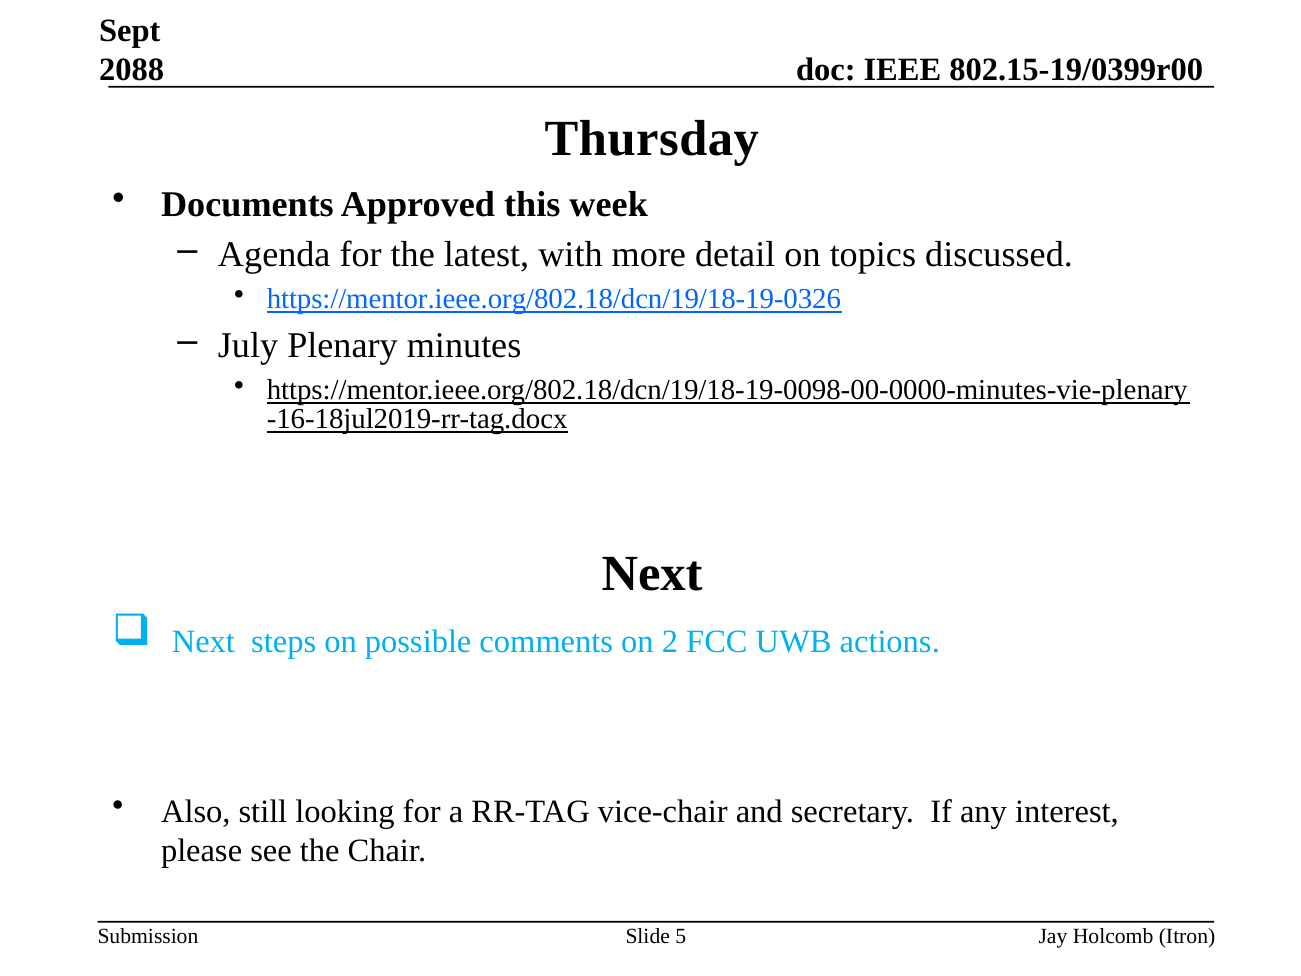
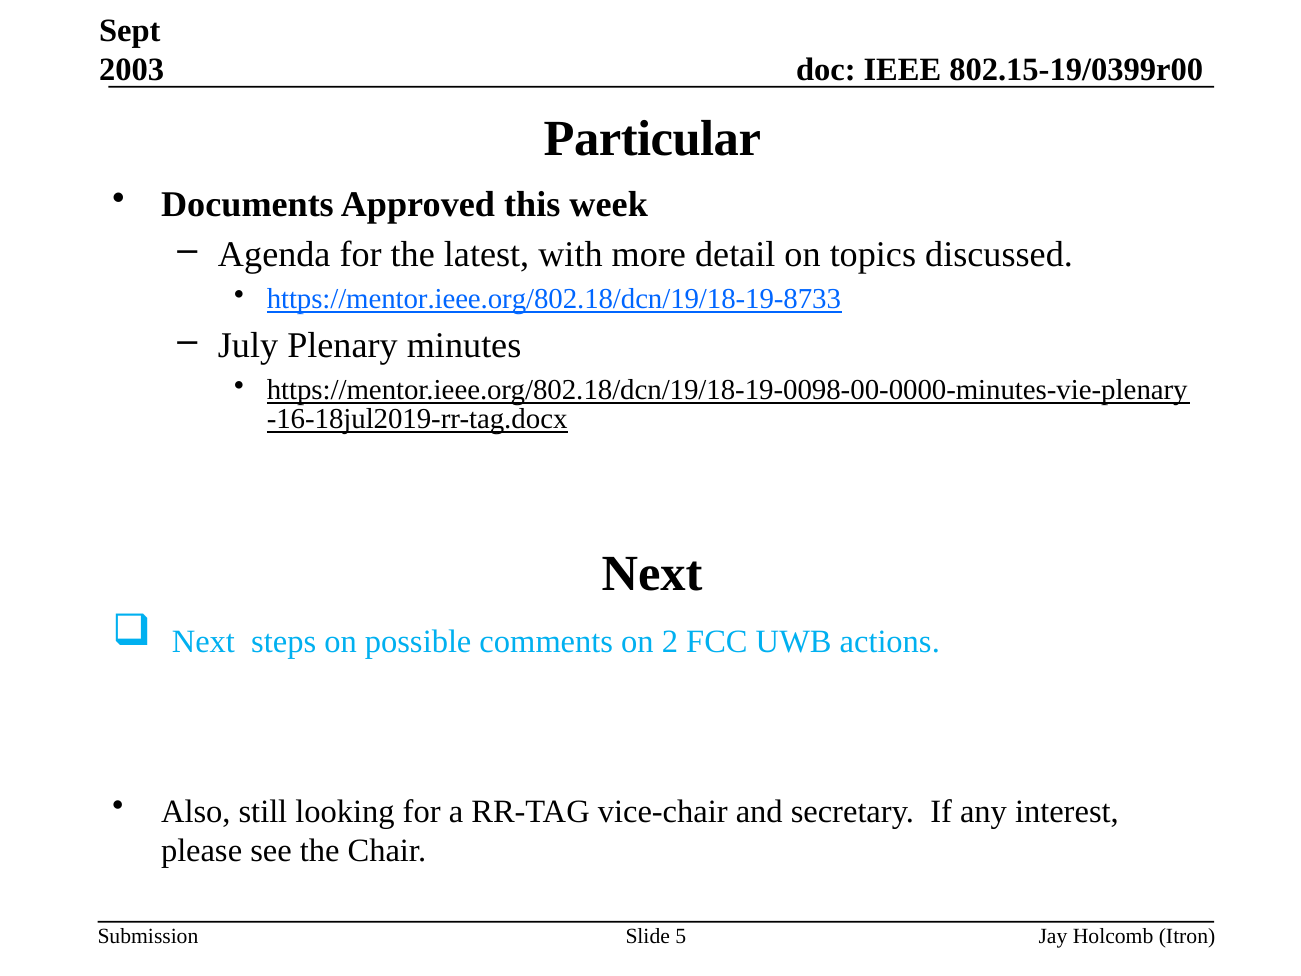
2088: 2088 -> 2003 (132, 69)
Thursday: Thursday -> Particular (652, 139)
https://mentor.ieee.org/802.18/dcn/19/18-19-0326: https://mentor.ieee.org/802.18/dcn/19/18-19-0326 -> https://mentor.ieee.org/802.18/dcn/19/18-19-8733 (554, 299)
